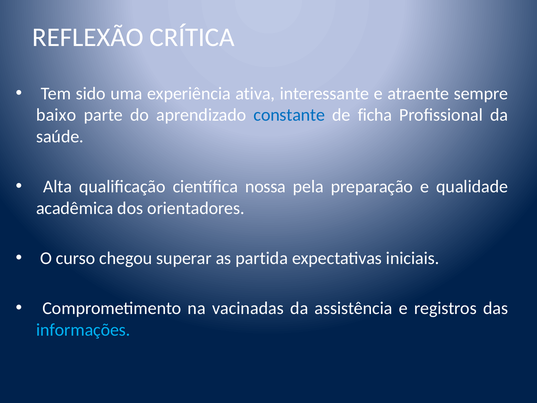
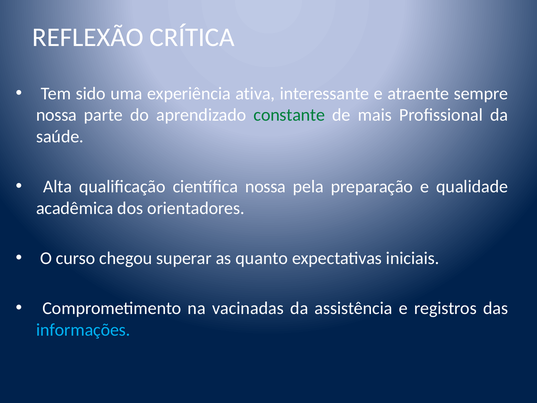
baixo: baixo -> nossa (56, 115)
constante colour: blue -> green (289, 115)
ficha: ficha -> mais (375, 115)
partida: partida -> quanto (262, 258)
